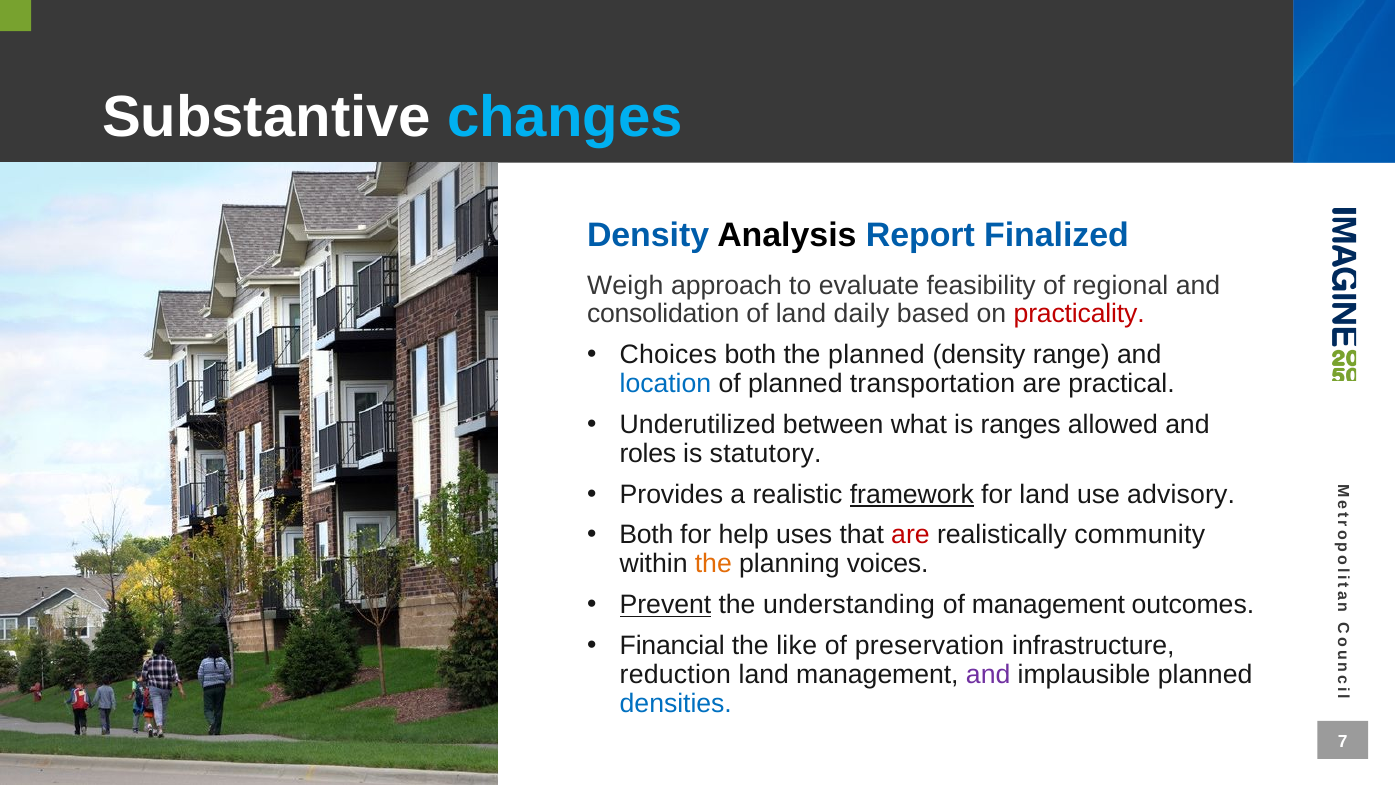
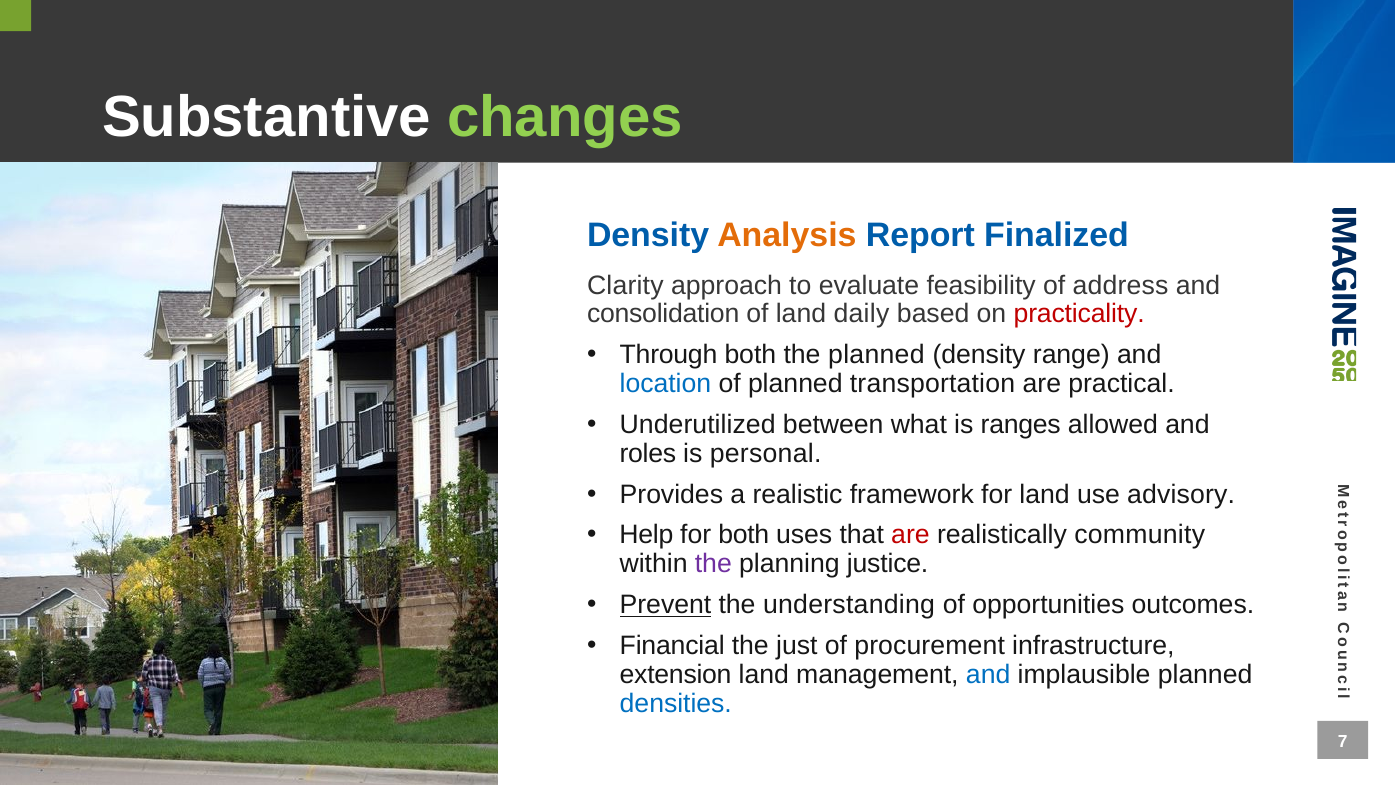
changes colour: light blue -> light green (565, 117)
Analysis colour: black -> orange (787, 235)
Weigh: Weigh -> Clarity (625, 285)
regional: regional -> address (1120, 285)
Choices: Choices -> Through (669, 355)
statutory: statutory -> personal (766, 453)
framework underline: present -> none (912, 494)
Both: Both -> Help (646, 535)
for help: help -> both (744, 535)
the colour: orange -> purple (713, 564)
voices: voices -> justice (888, 564)
of management: management -> opportunities (1048, 605)
like: like -> just (797, 645)
preservation: preservation -> procurement (930, 645)
reduction: reduction -> extension (676, 674)
and colour: purple -> blue (988, 674)
